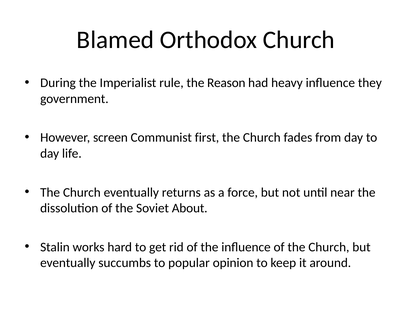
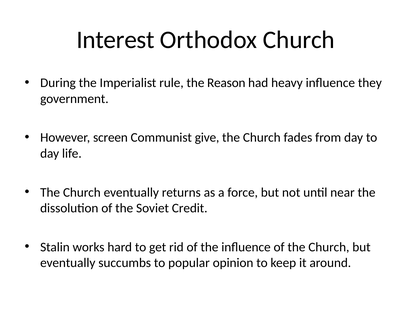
Blamed: Blamed -> Interest (116, 40)
first: first -> give (207, 138)
About: About -> Credit (190, 208)
